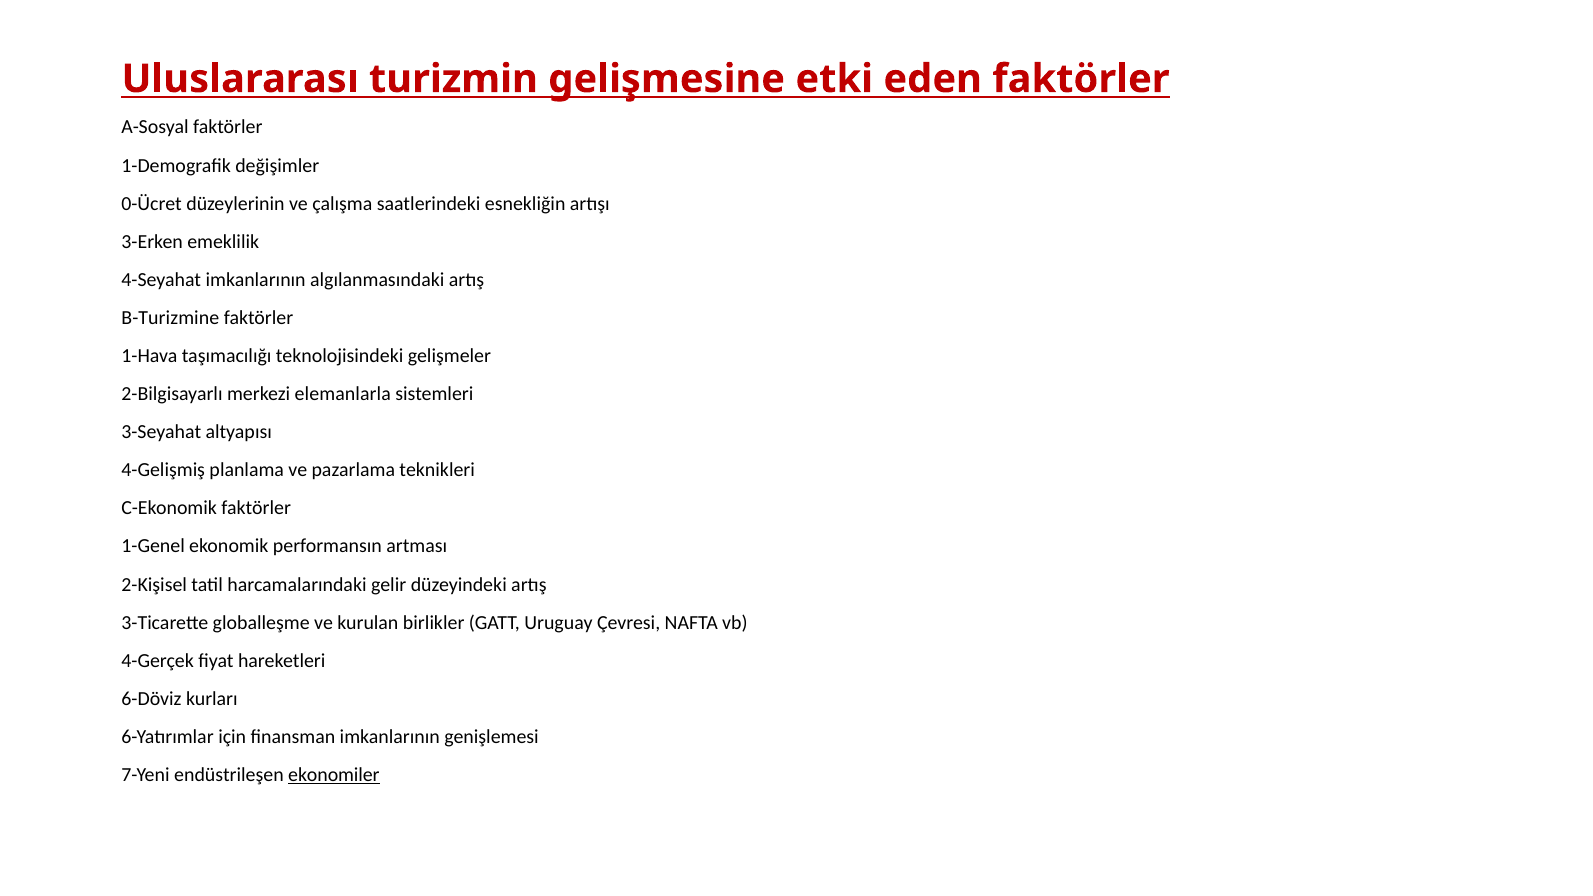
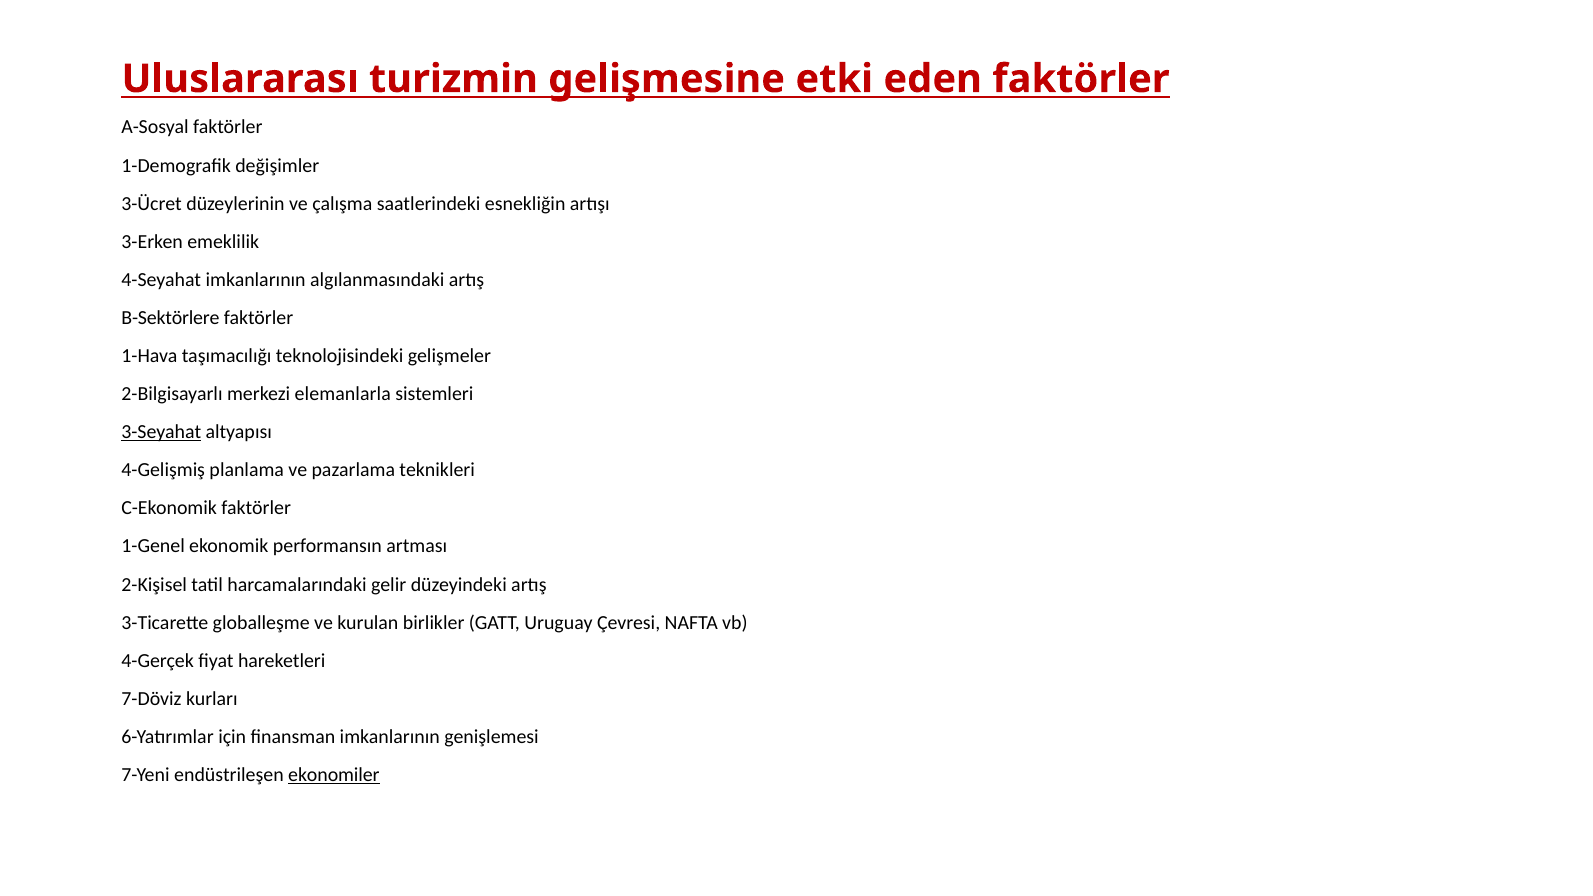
0-Ücret: 0-Ücret -> 3-Ücret (152, 204)
B-Turizmine: B-Turizmine -> B-Sektörlere (170, 318)
3-Seyahat underline: none -> present (161, 432)
6-Döviz: 6-Döviz -> 7-Döviz (152, 699)
